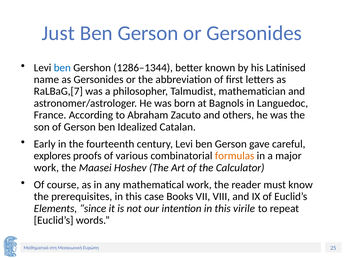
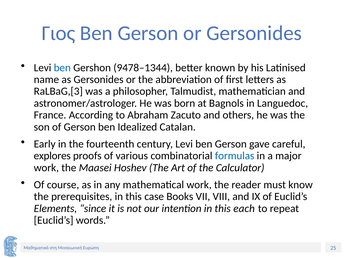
Just: Just -> Γιος (58, 33)
1286–1344: 1286–1344 -> 9478–1344 (143, 68)
RaLBaG,[7: RaLBaG,[7 -> RaLBaG,[3 (58, 91)
formulas colour: orange -> blue (235, 156)
virile: virile -> each (244, 208)
